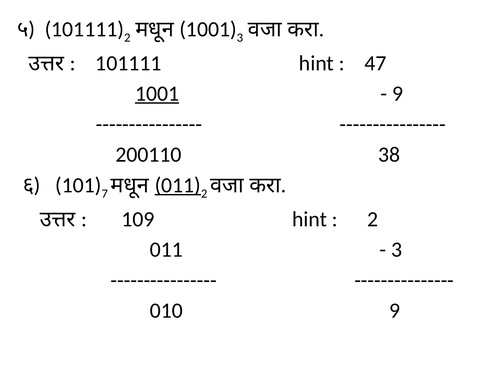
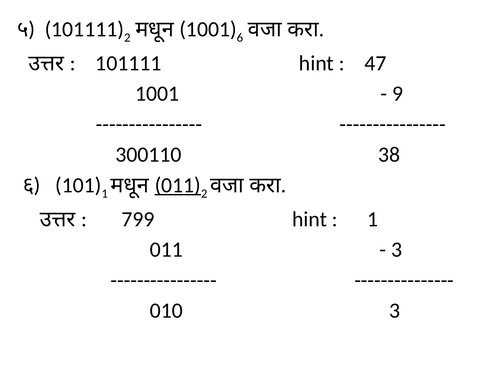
1001 3: 3 -> 6 (240, 38)
1001 underline: present -> none (157, 94)
200110: 200110 -> 300110 (149, 155)
101 7: 7 -> 1 (105, 194)
109: 109 -> 799 (138, 219)
2: 2 -> 1 (373, 219)
010 9: 9 -> 3 (395, 310)
